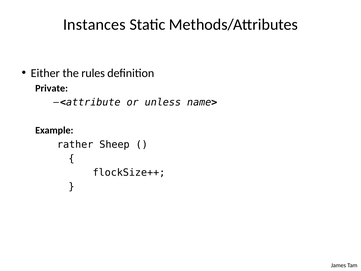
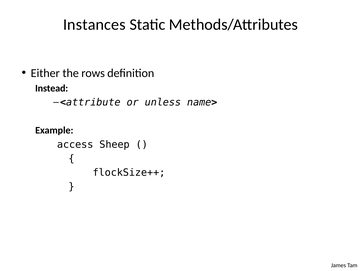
rules: rules -> rows (93, 73)
Private: Private -> Instead (52, 88)
rather: rather -> access (75, 144)
